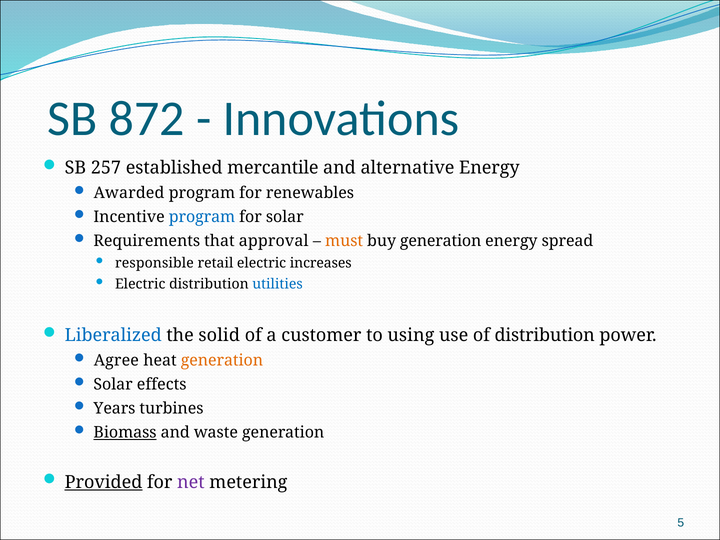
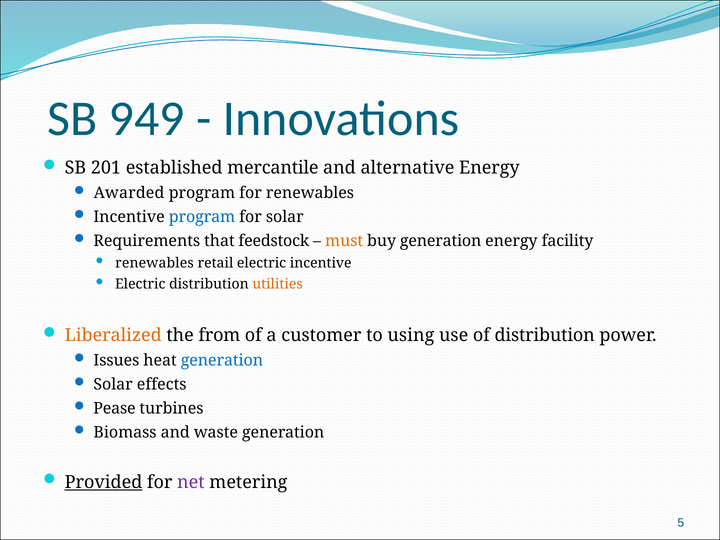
872: 872 -> 949 (147, 119)
257: 257 -> 201 (106, 168)
approval: approval -> feedstock (274, 241)
spread: spread -> facility (567, 241)
responsible: responsible -> renewables (154, 263)
electric increases: increases -> incentive (321, 263)
utilities colour: blue -> orange (277, 284)
Liberalized colour: blue -> orange (113, 336)
solid: solid -> from (219, 336)
Agree: Agree -> Issues (116, 361)
generation colour: orange -> blue (222, 361)
Years: Years -> Pease (114, 409)
Biomass underline: present -> none (125, 433)
